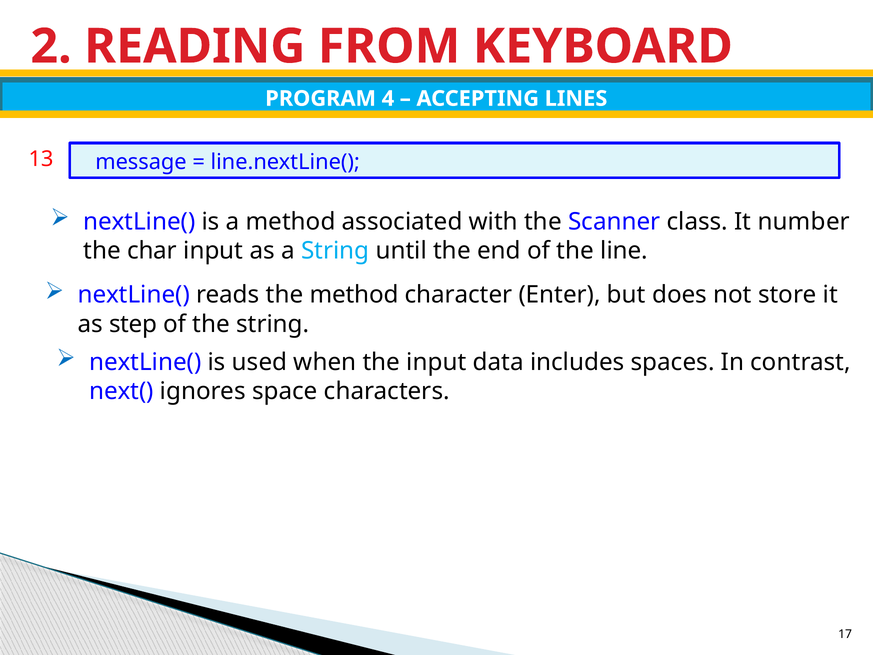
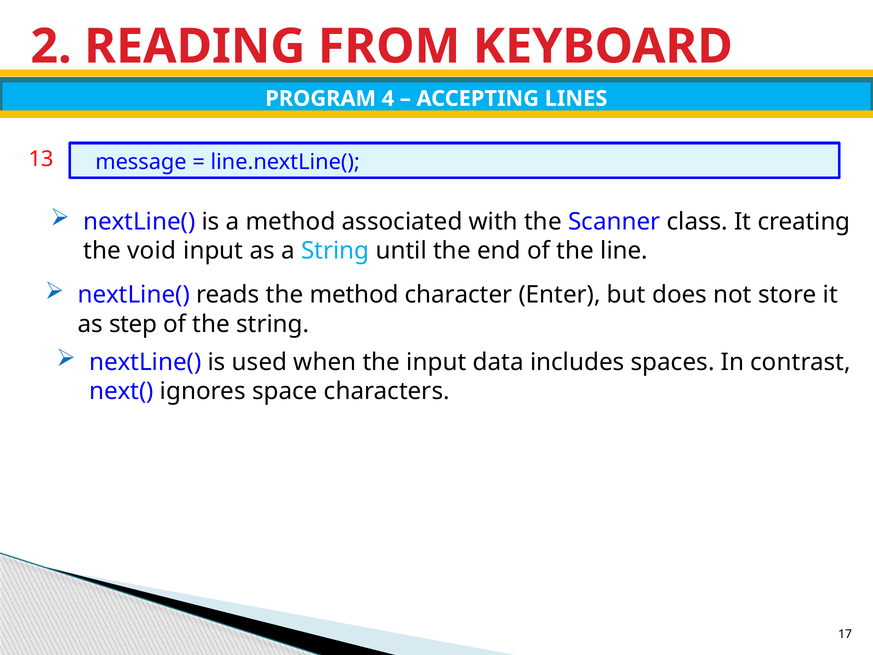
number: number -> creating (804, 221)
char: char -> void (152, 251)
